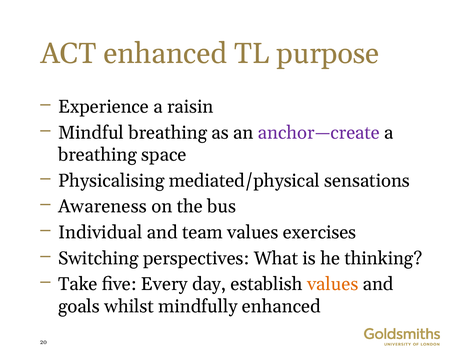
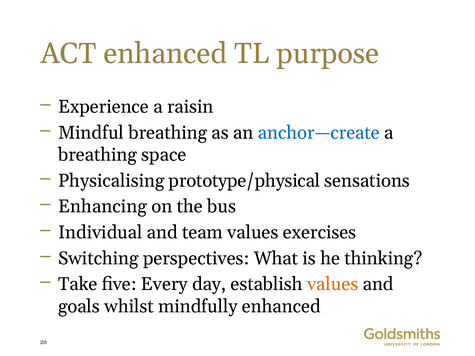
anchor—create colour: purple -> blue (319, 133)
mediated/physical: mediated/physical -> prototype/physical (244, 181)
Awareness: Awareness -> Enhancing (102, 207)
